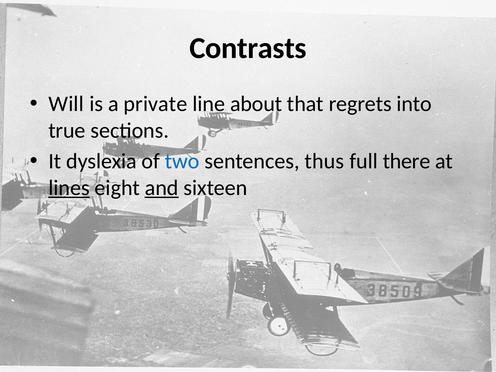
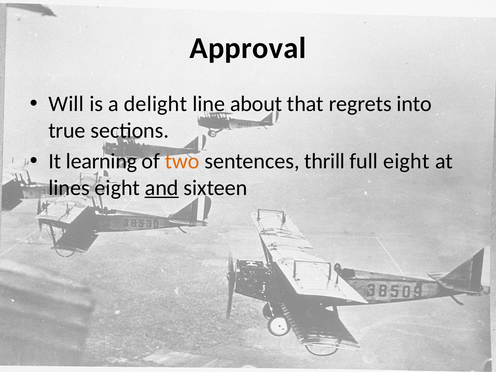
Contrasts: Contrasts -> Approval (248, 48)
private: private -> delight (155, 104)
dyslexia: dyslexia -> learning (102, 161)
two colour: blue -> orange (182, 161)
thus: thus -> thrill (325, 161)
full there: there -> eight (406, 161)
lines underline: present -> none (69, 188)
